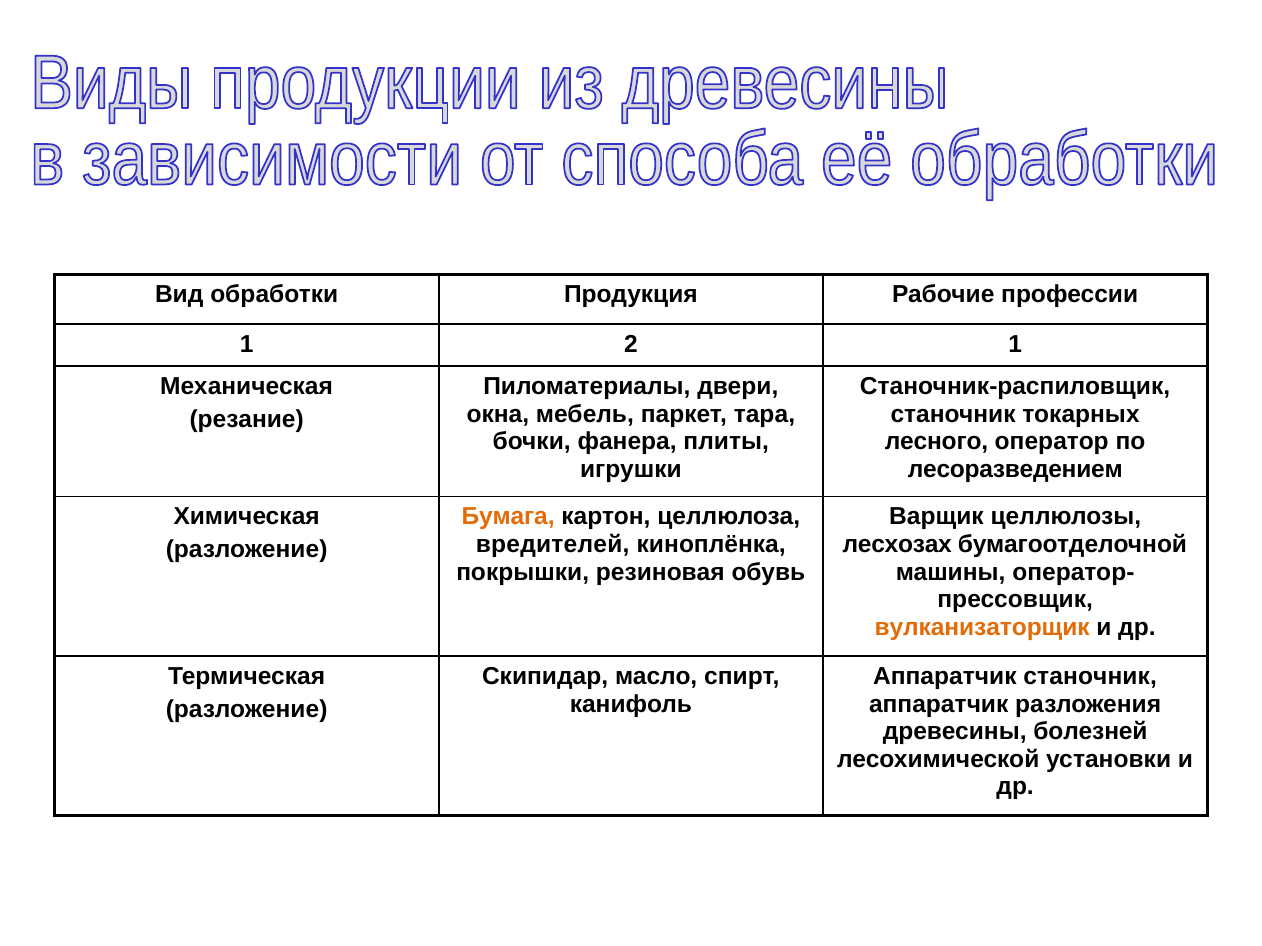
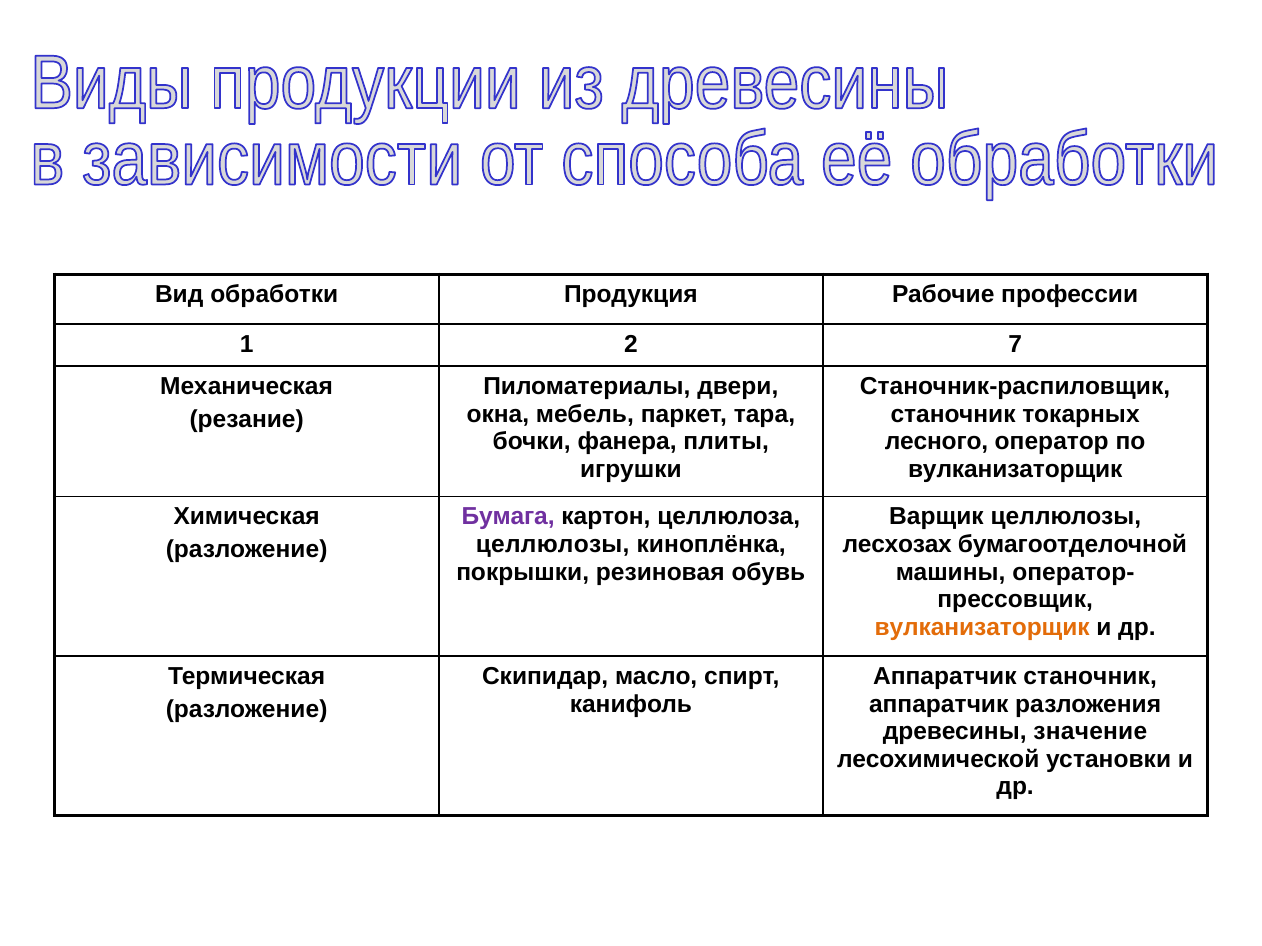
2 1: 1 -> 7 (1015, 345)
лесоразведением: лесоразведением -> вулканизаторщик (1015, 469)
Бумага colour: orange -> purple (508, 517)
вредителей: вредителей -> целлюлозы (553, 545)
болезней: болезней -> значение (1090, 732)
